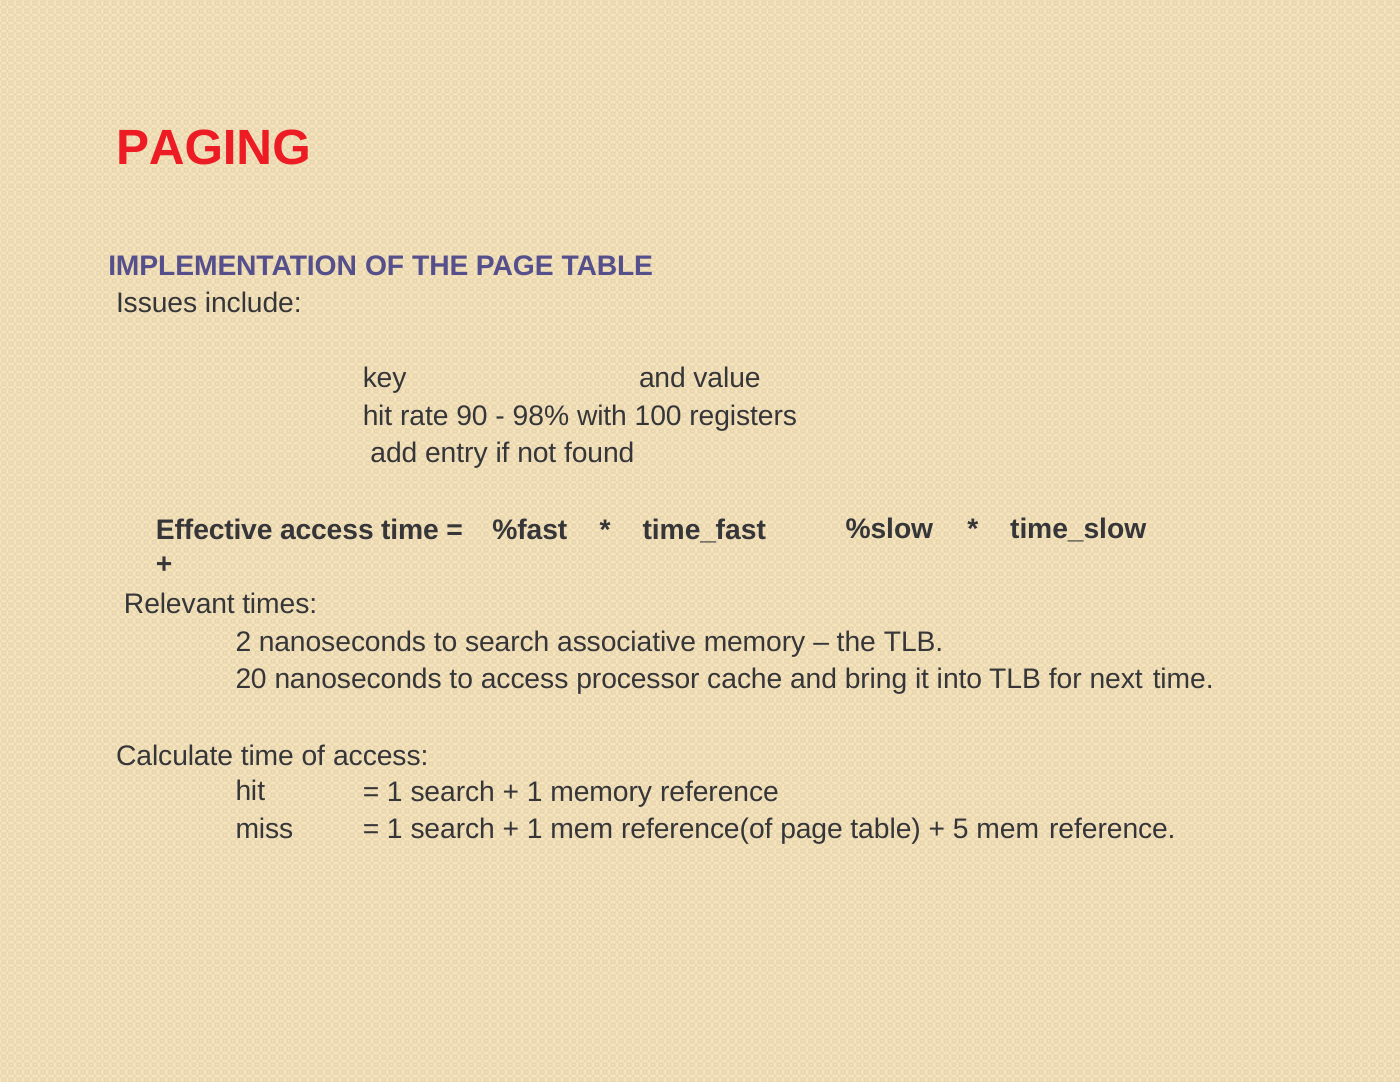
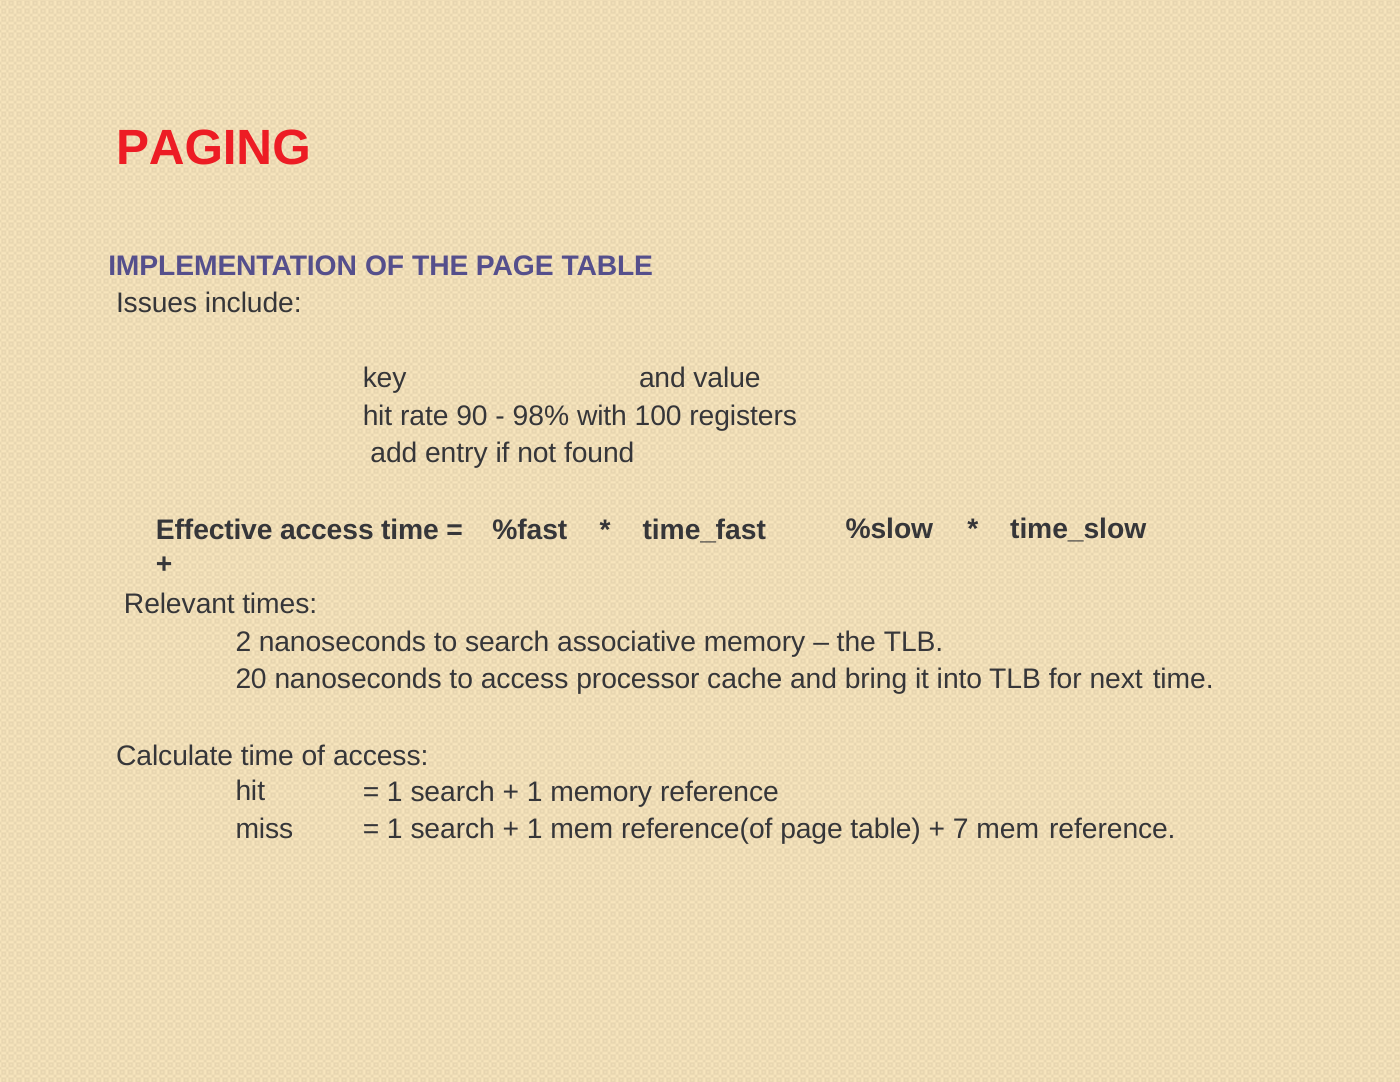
5: 5 -> 7 (961, 829)
